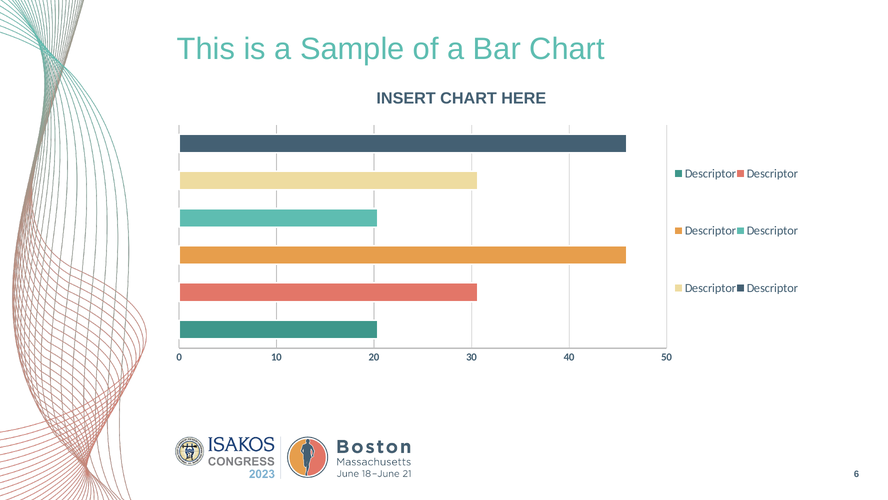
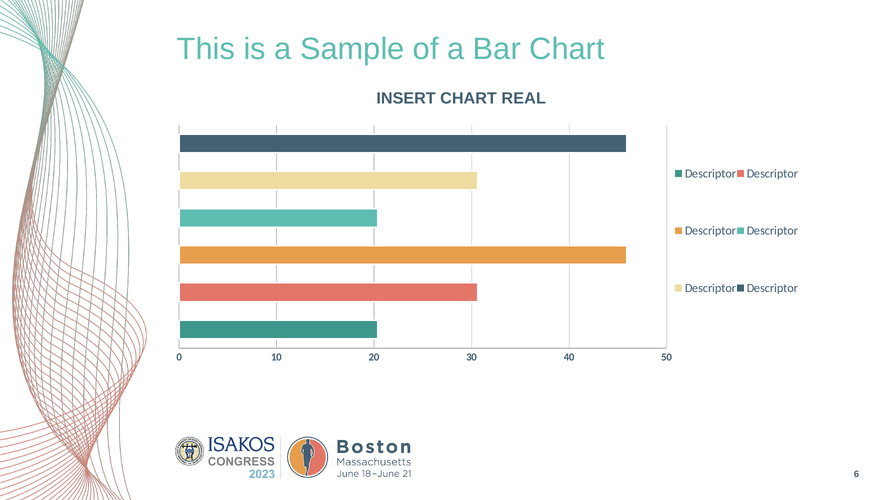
HERE: HERE -> REAL (524, 98)
